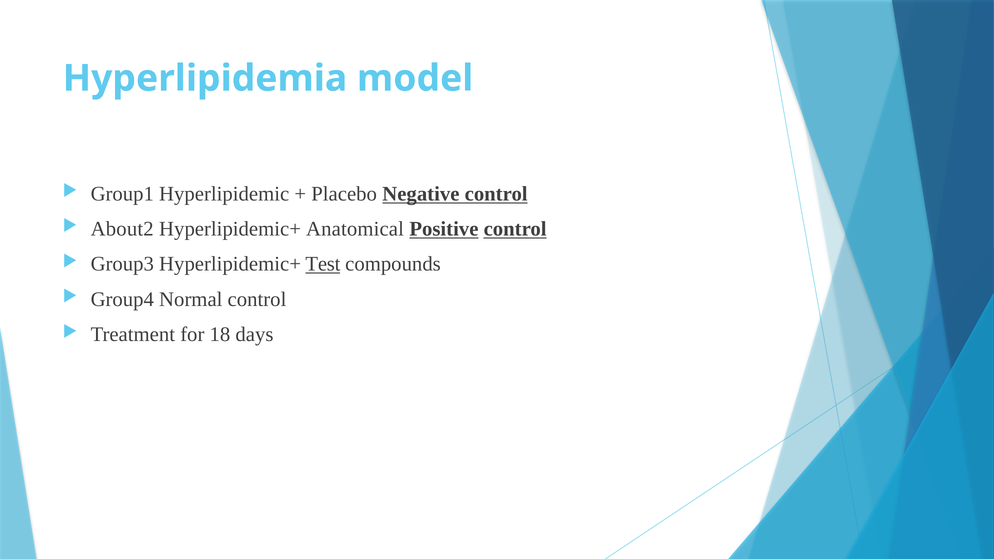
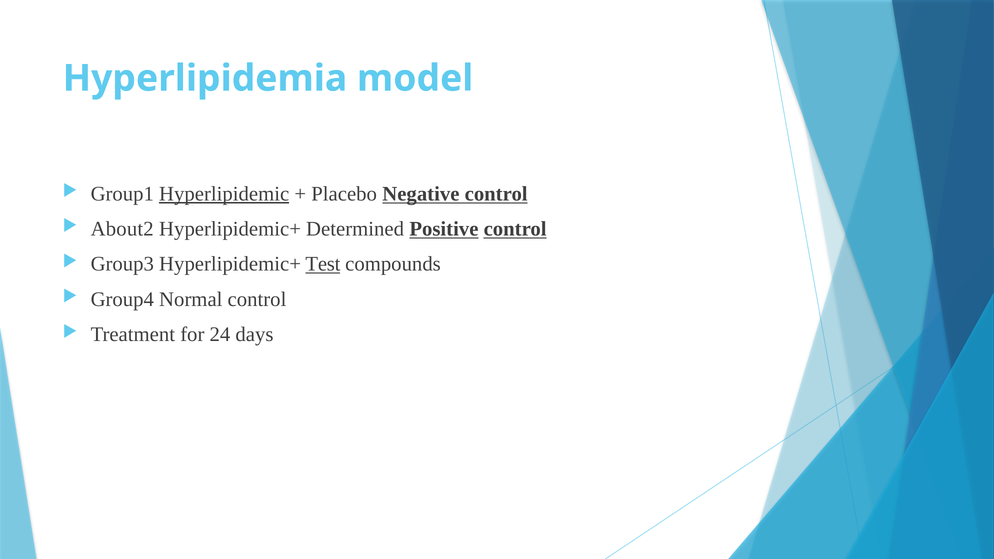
Hyperlipidemic underline: none -> present (224, 194)
Anatomical: Anatomical -> Determined (355, 229)
18: 18 -> 24 (220, 335)
